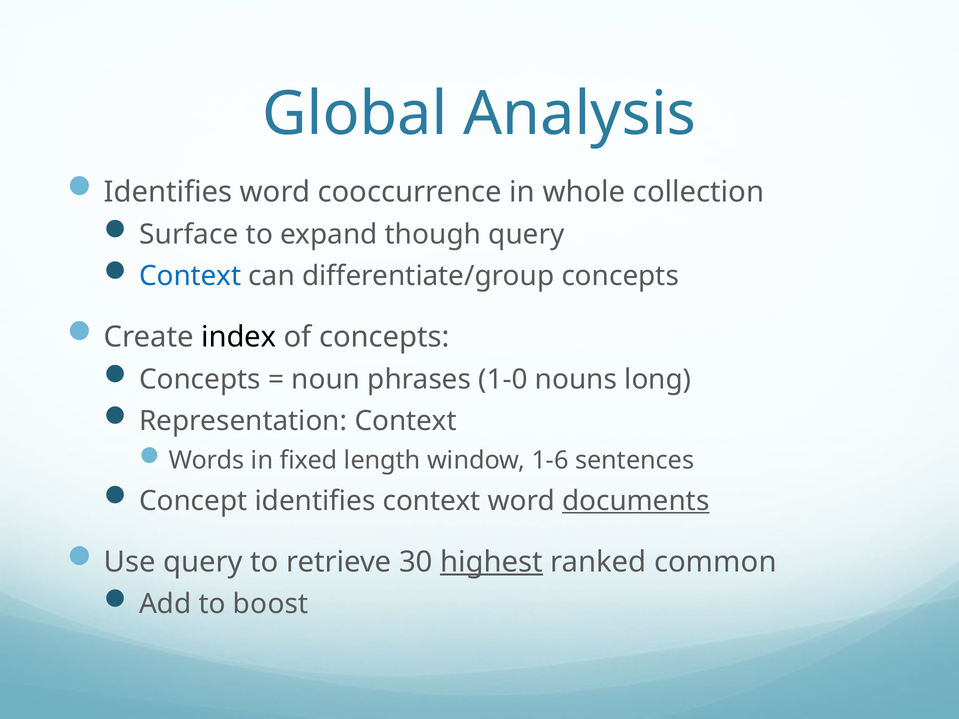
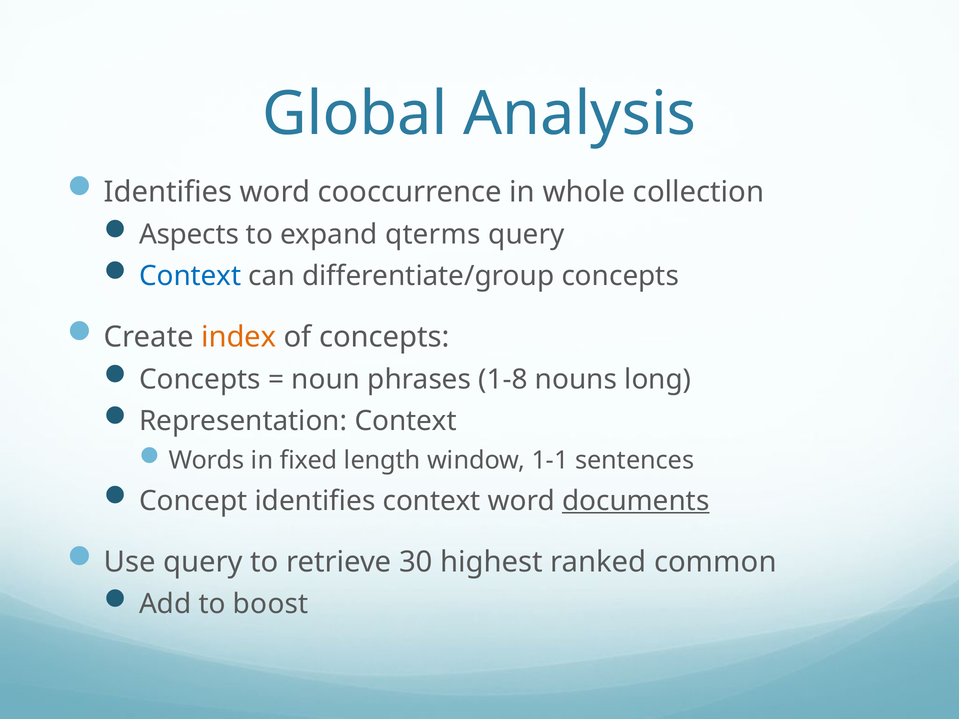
Surface: Surface -> Aspects (189, 235)
though: though -> qterms (433, 235)
index colour: black -> orange (239, 337)
1-0: 1-0 -> 1-8 (503, 379)
1-6: 1-6 -> 1-1 (550, 461)
highest underline: present -> none (491, 562)
